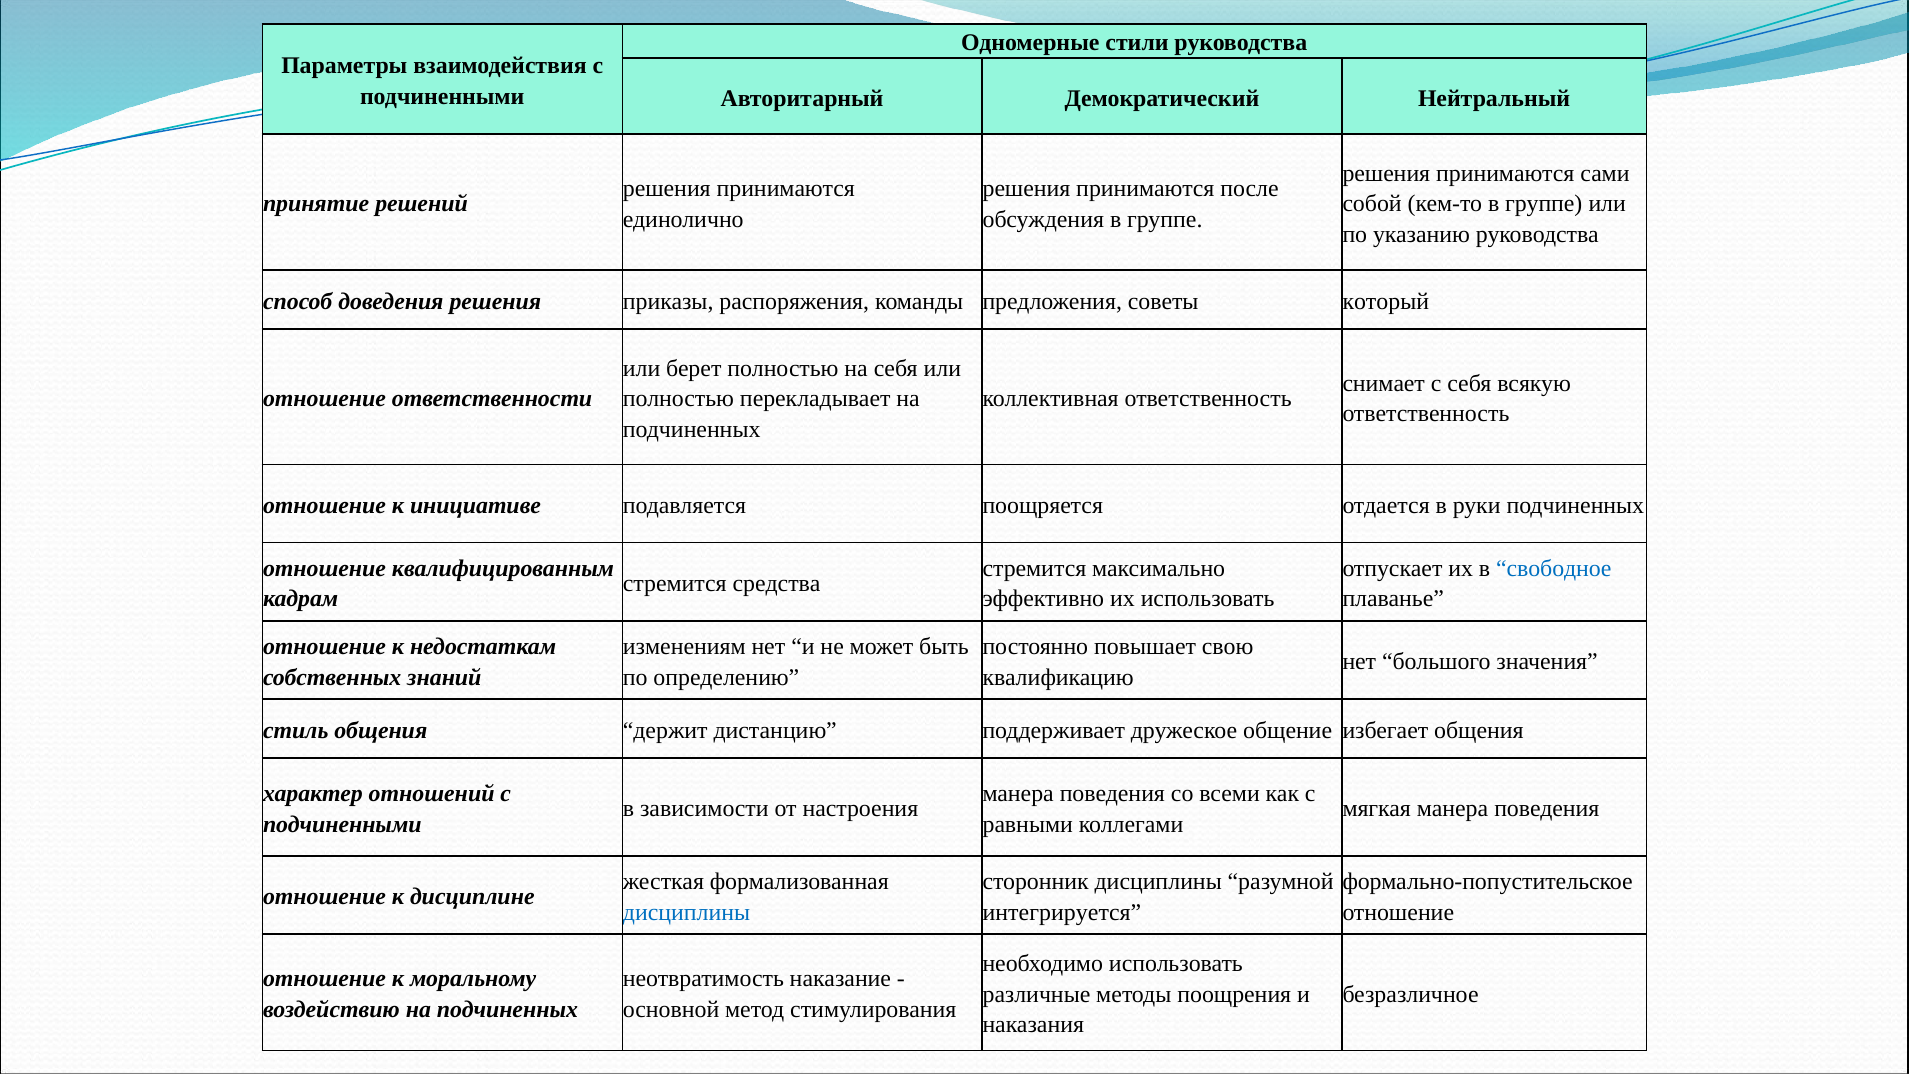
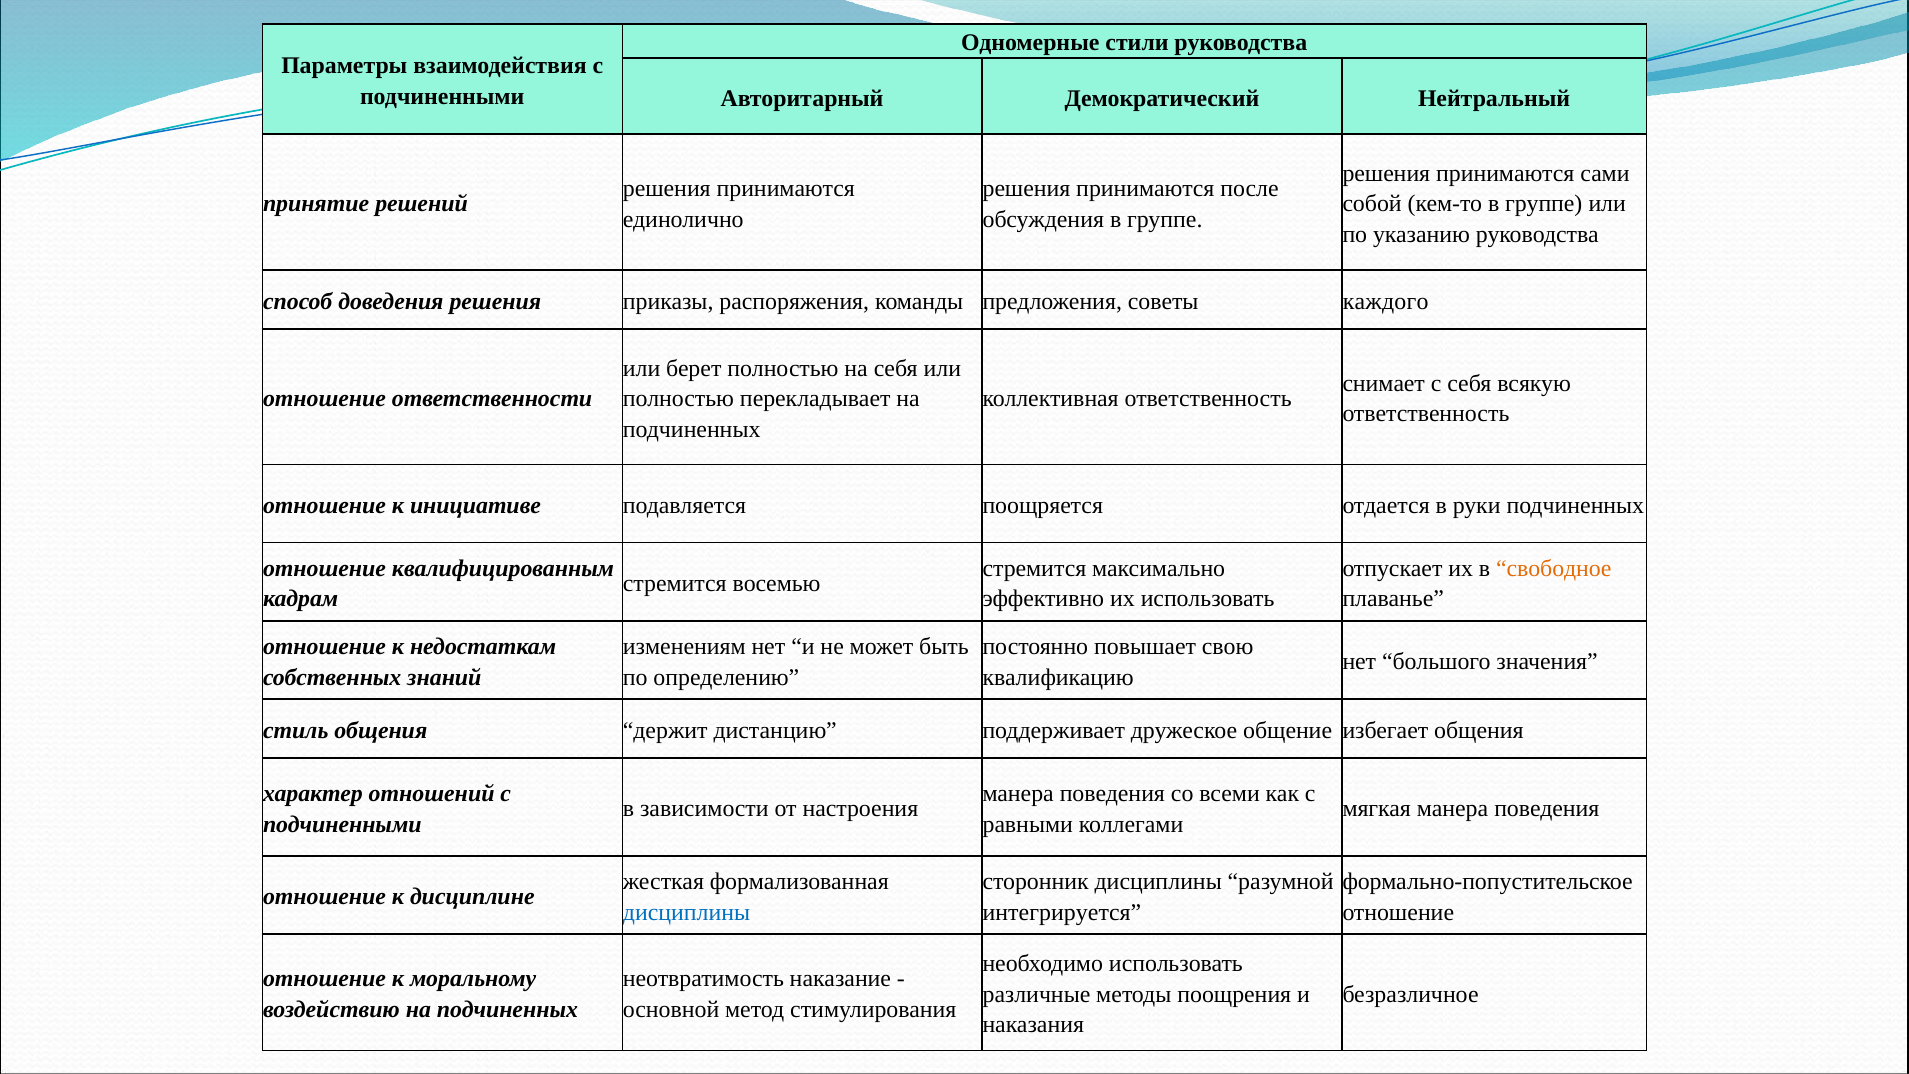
который: который -> каждого (1386, 301)
свободное colour: blue -> orange (1554, 569)
средства: средства -> восемью (777, 584)
